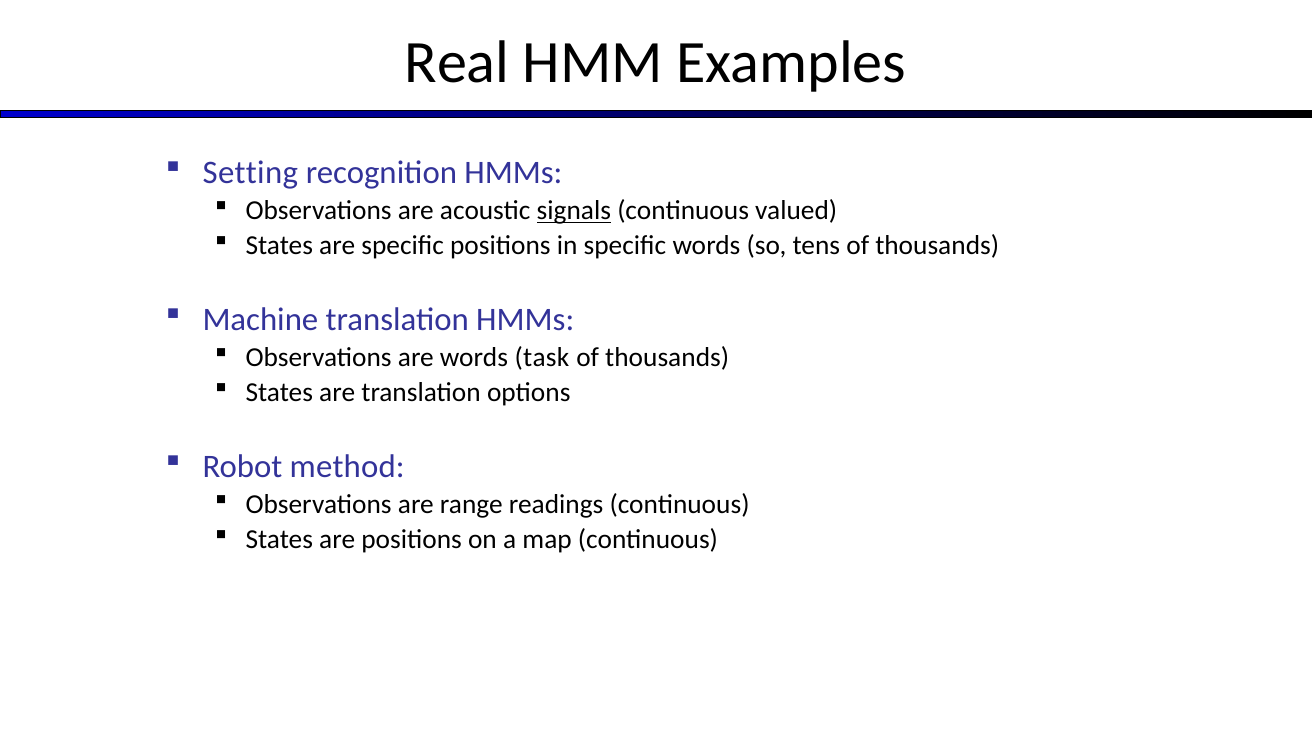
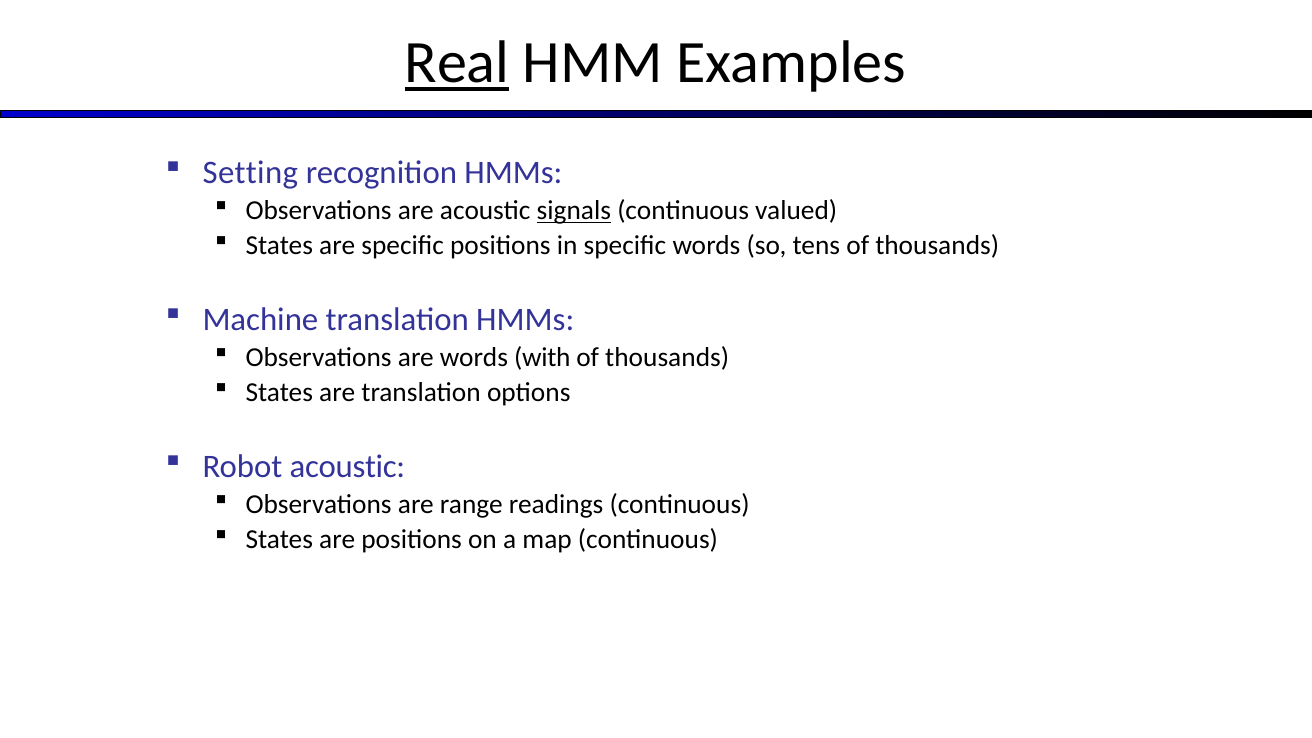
Real underline: none -> present (457, 63)
task: task -> with (542, 358)
Robot method: method -> acoustic (347, 467)
